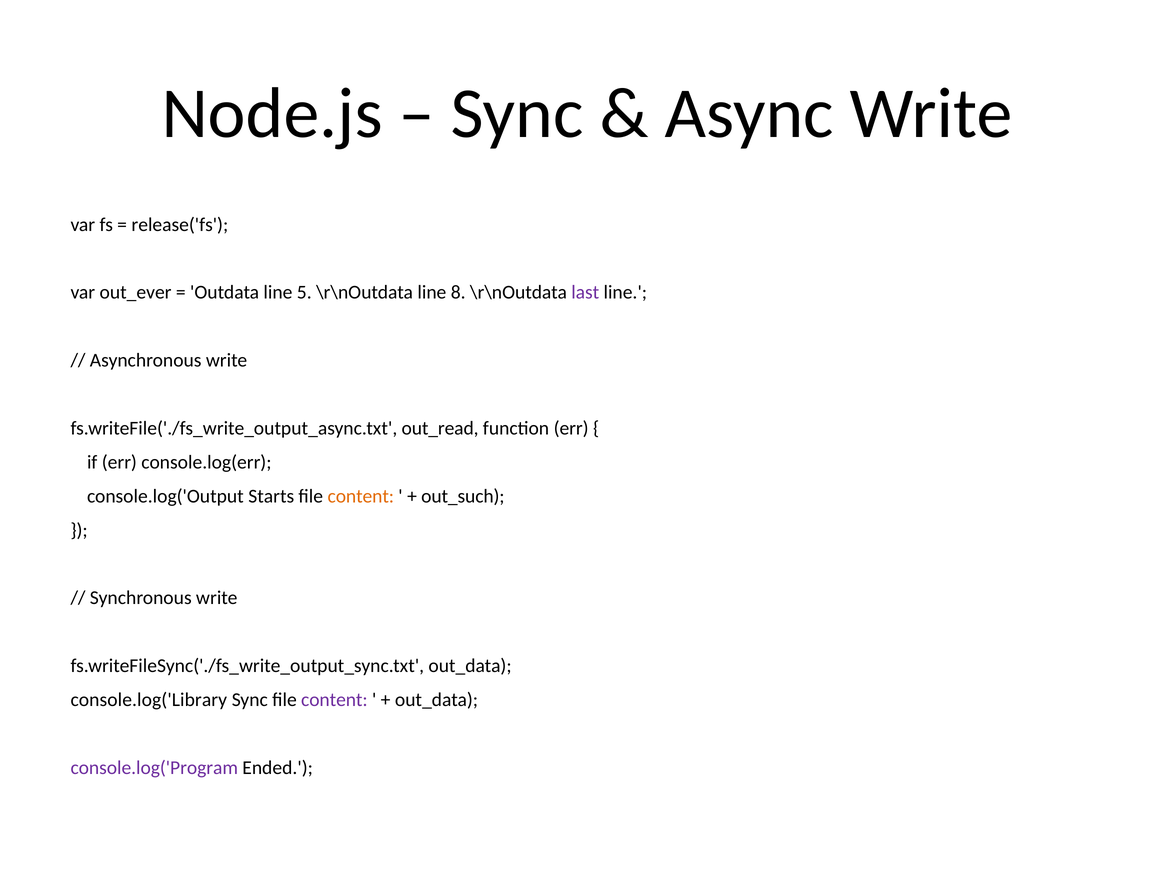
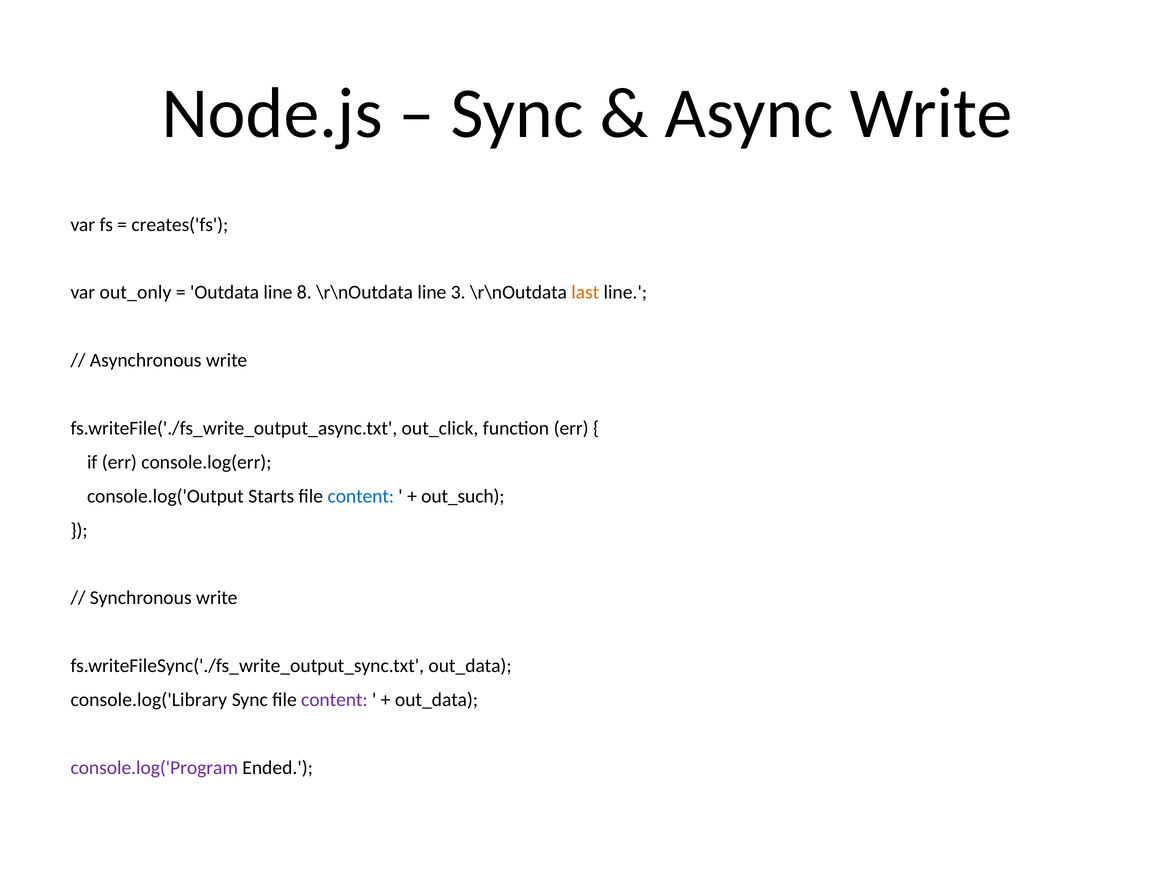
release('fs: release('fs -> creates('fs (180, 225)
out_ever: out_ever -> out_only (136, 293)
5: 5 -> 8 (304, 293)
8: 8 -> 3 (458, 293)
last colour: purple -> orange (585, 293)
out_read: out_read -> out_click (440, 428)
content colour: orange -> blue (361, 496)
